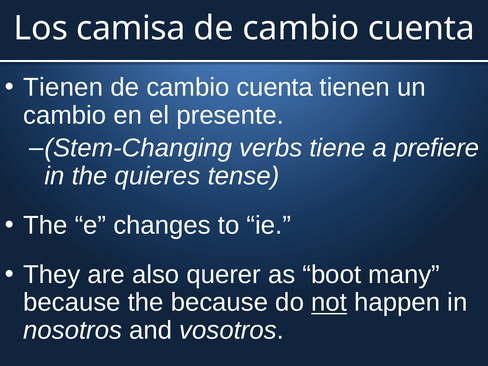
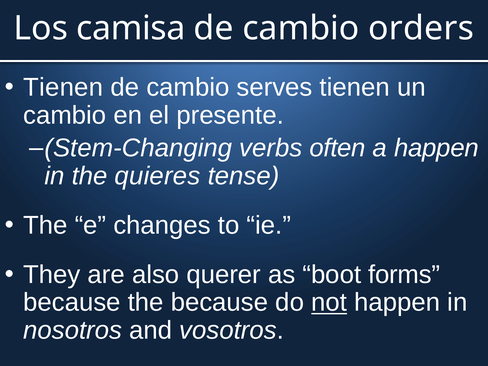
cuenta: cuenta -> orders (421, 28)
cuenta: cuenta -> serves (275, 87)
tiene: tiene -> often (338, 148)
a prefiere: prefiere -> happen (436, 148)
many: many -> forms (404, 275)
